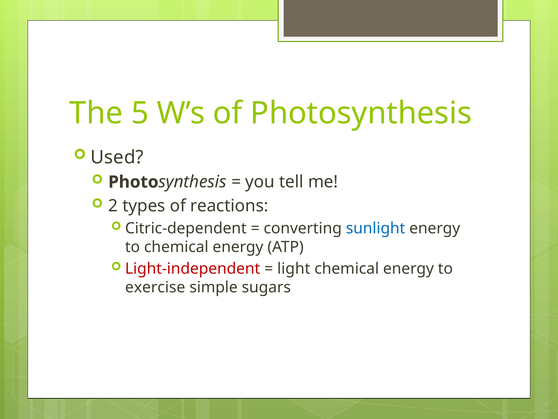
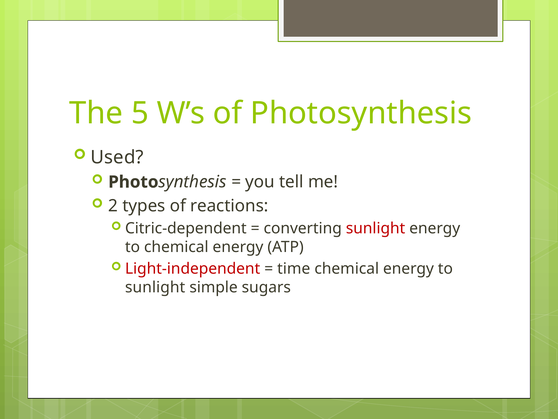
sunlight colour: blue -> red (376, 228)
light: light -> time (294, 268)
exercise: exercise -> sunlight (155, 287)
